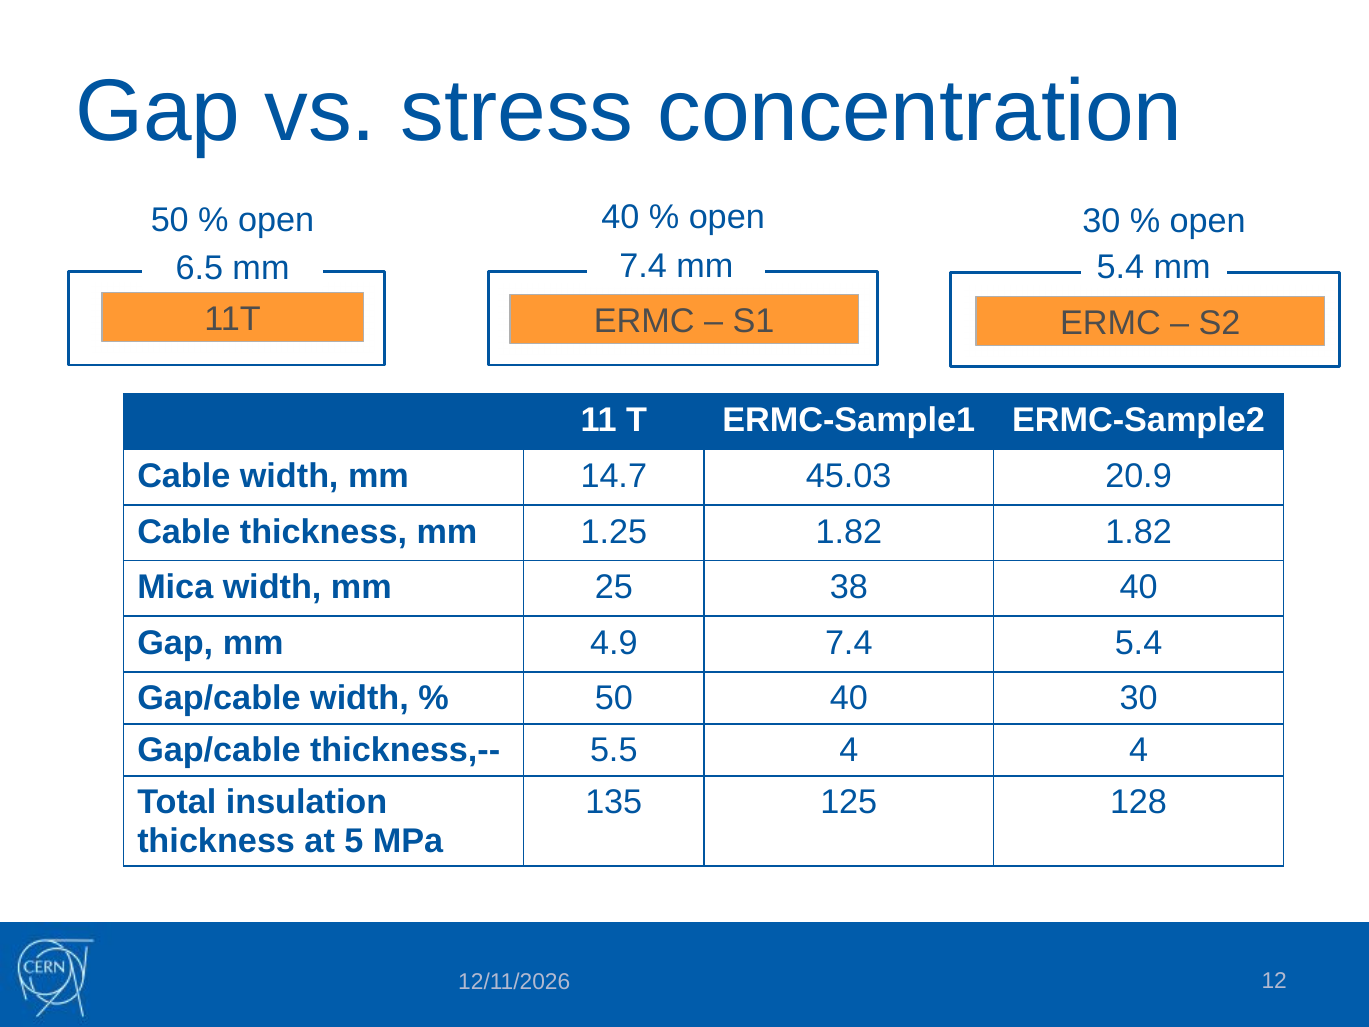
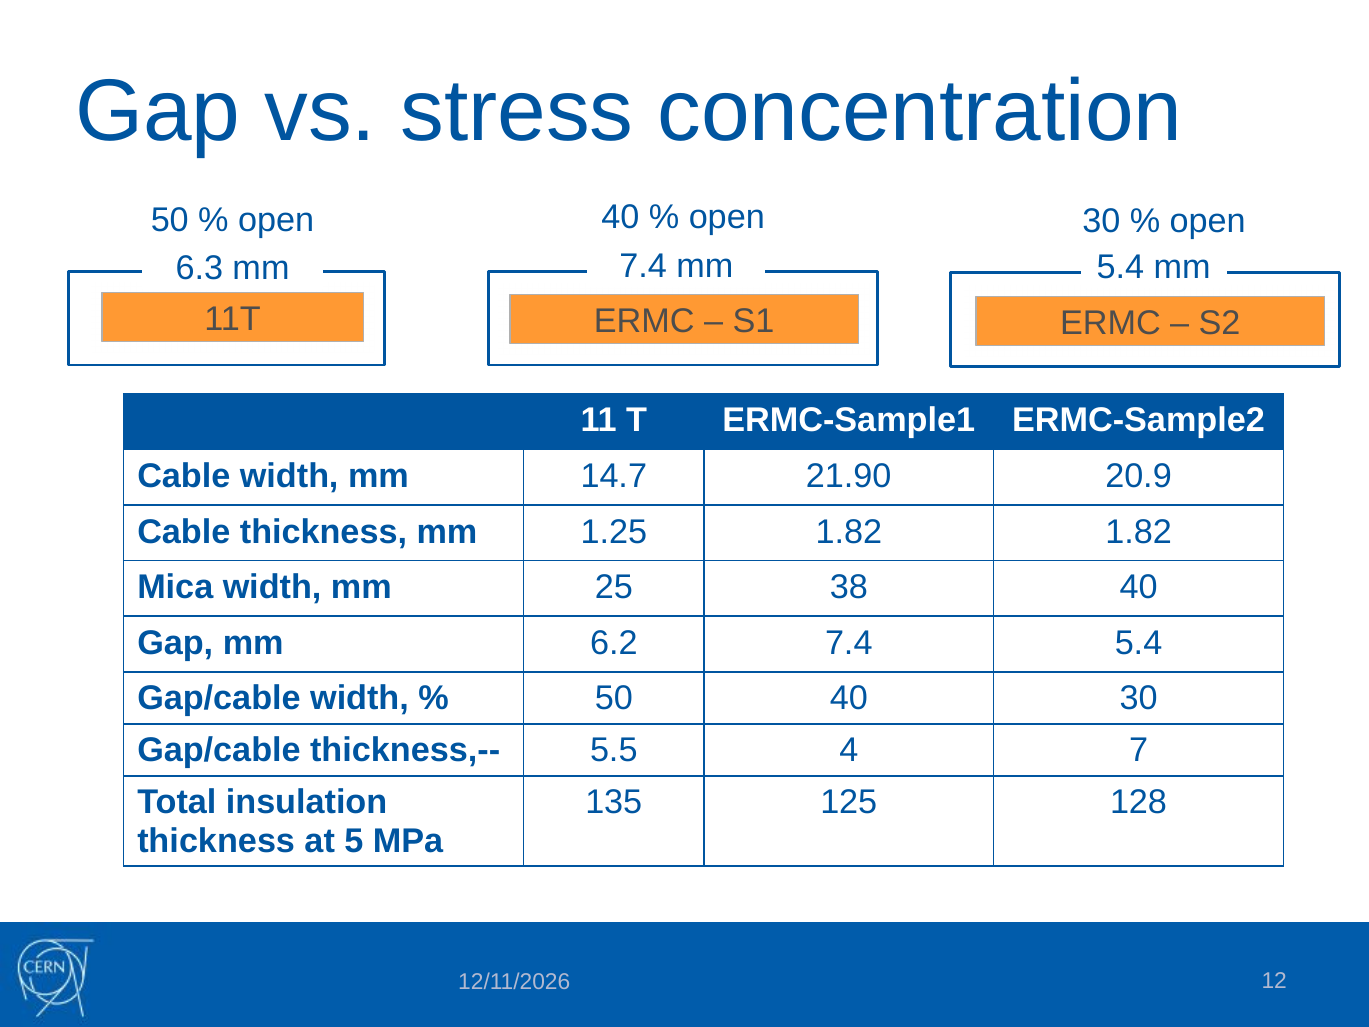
6.5: 6.5 -> 6.3 (199, 268)
45.03: 45.03 -> 21.90 (849, 476)
4.9: 4.9 -> 6.2 (614, 643)
4 4: 4 -> 7 (1139, 750)
